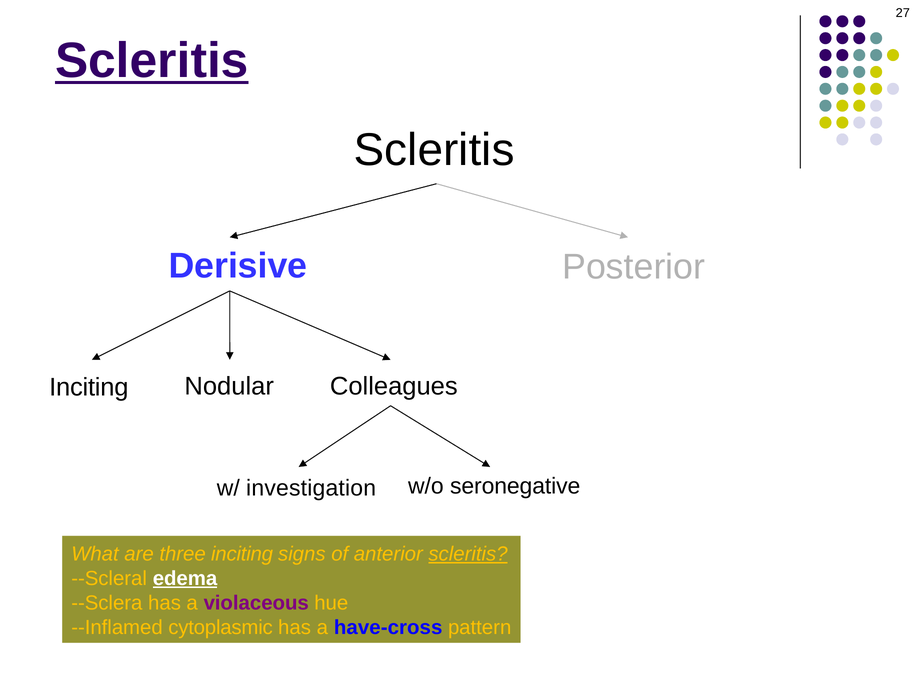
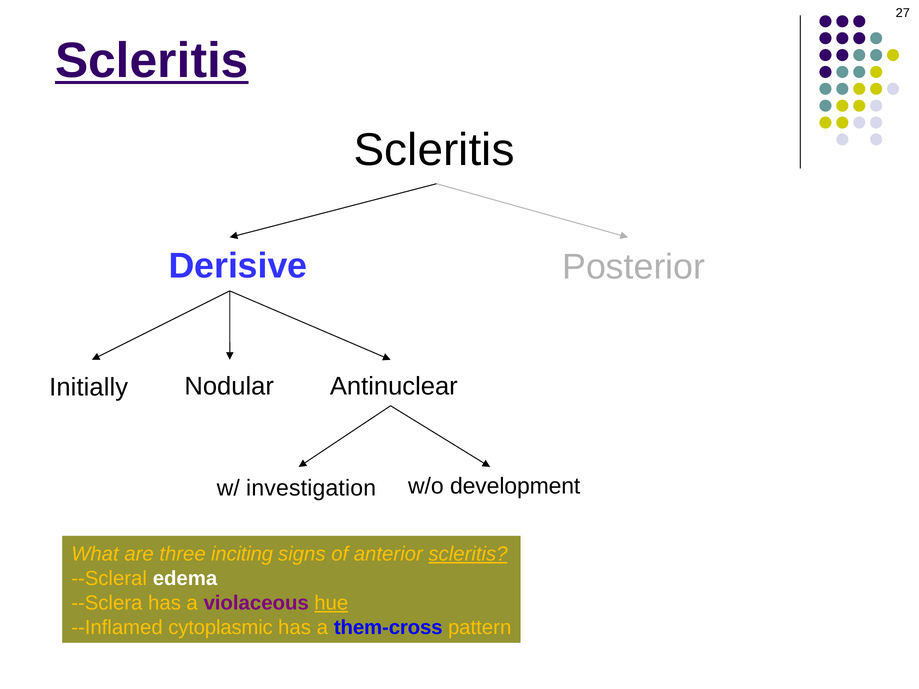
Inciting: Inciting -> Initially (89, 388)
Colleagues: Colleagues -> Antinuclear (394, 387)
seronegative: seronegative -> development (515, 486)
edema underline: present -> none (185, 579)
hue underline: none -> present (331, 603)
have-cross: have-cross -> them-cross (388, 628)
